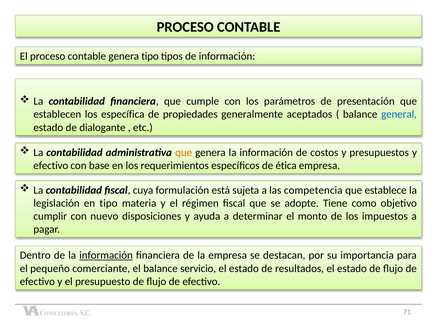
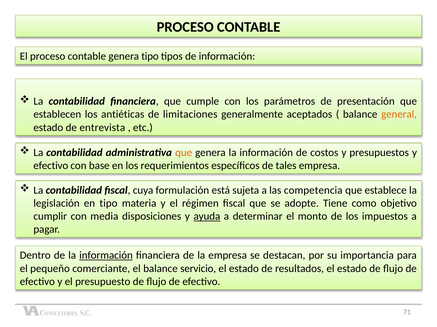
específica: específica -> antiéticas (123, 115)
propiedades: propiedades -> limitaciones (190, 115)
general colour: blue -> orange (399, 115)
dialogante: dialogante -> entrevista (102, 128)
ética: ética -> tales (286, 166)
nuevo: nuevo -> media (104, 217)
ayuda underline: none -> present (207, 217)
